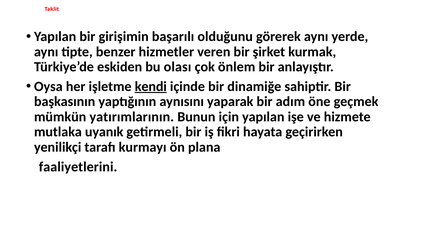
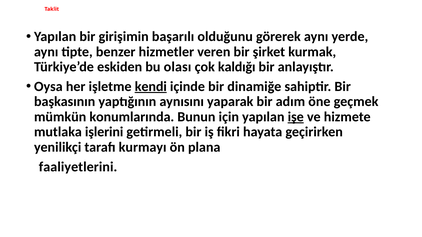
önlem: önlem -> kaldığı (237, 67)
yatırımlarının: yatırımlarının -> konumlarında (132, 117)
işe underline: none -> present (296, 117)
uyanık: uyanık -> işlerini (104, 132)
